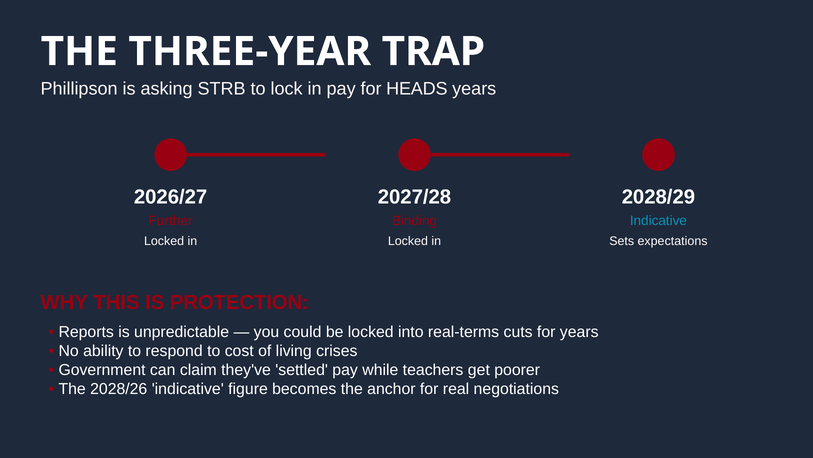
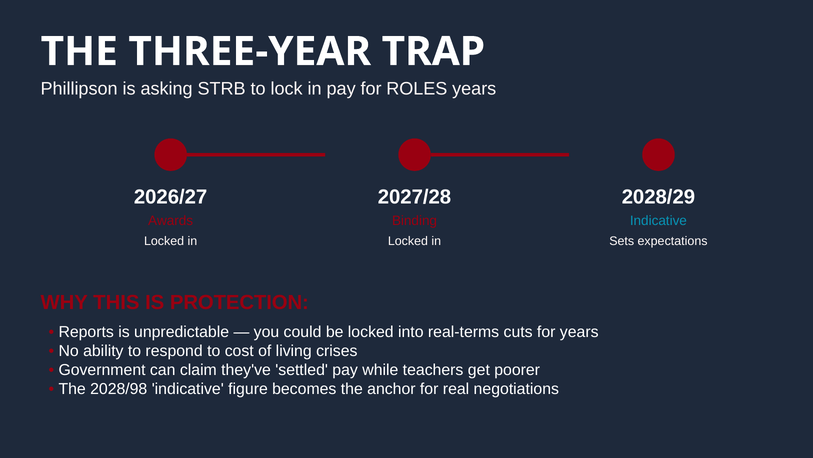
HEADS: HEADS -> ROLES (417, 89)
Further: Further -> Awards (171, 220)
2028/26: 2028/26 -> 2028/98 (119, 389)
